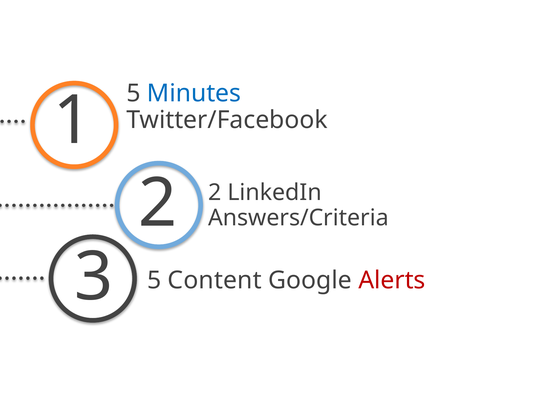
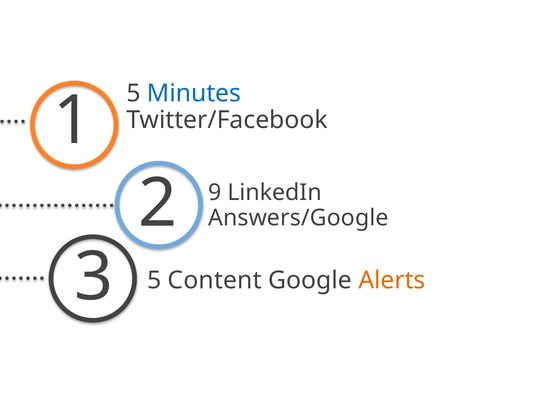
2 2: 2 -> 9 (215, 192)
Answers/Criteria: Answers/Criteria -> Answers/Google (298, 218)
Alerts colour: red -> orange (392, 280)
